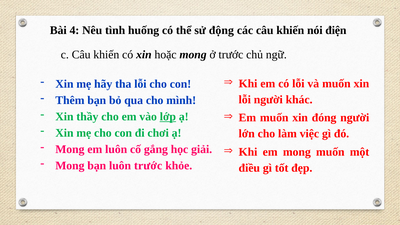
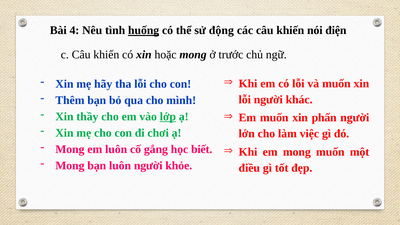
huống underline: none -> present (144, 30)
đóng: đóng -> phấn (324, 118)
giải: giải -> biết (202, 149)
luôn trước: trước -> người (148, 166)
